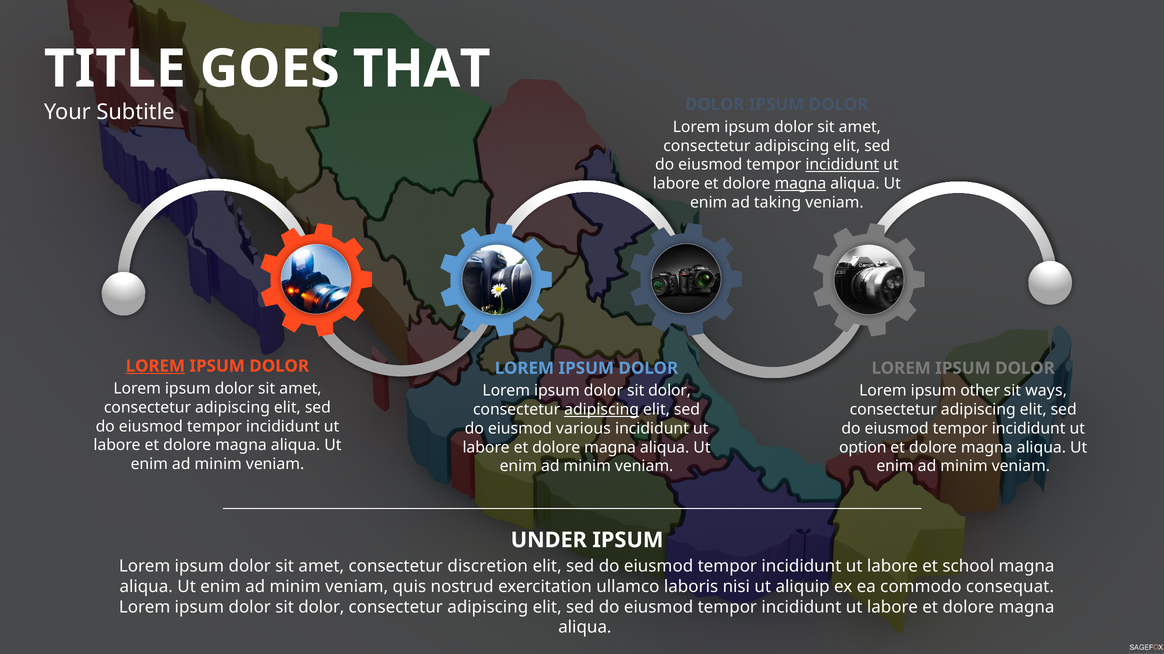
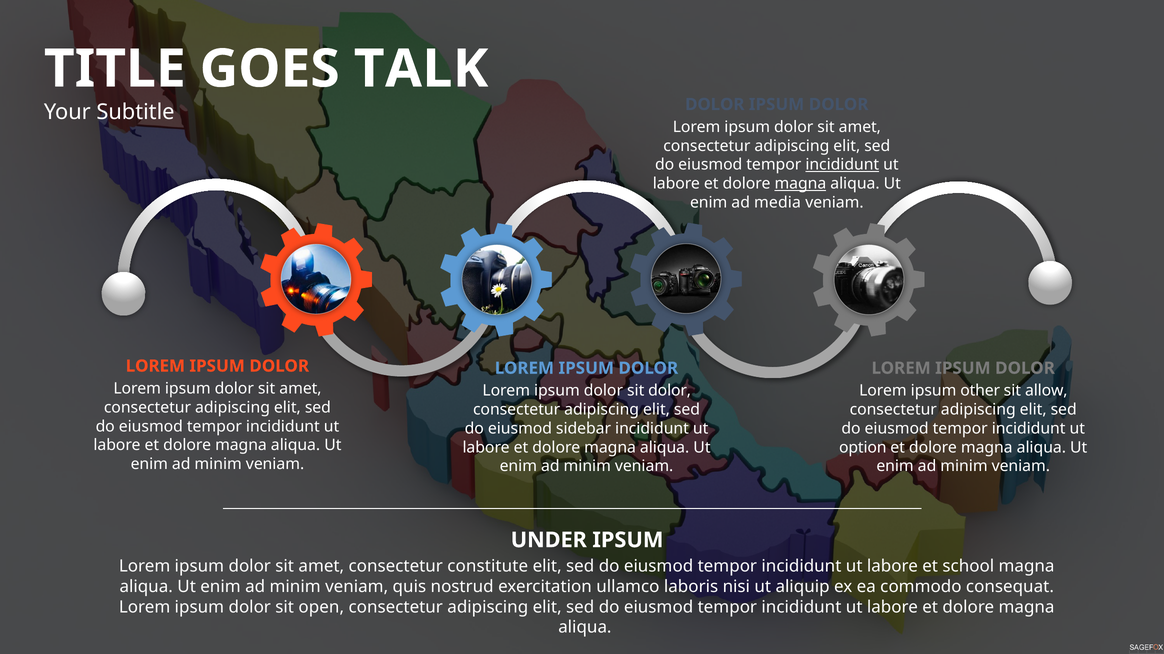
THAT: THAT -> TALK (421, 69)
taking: taking -> media (777, 203)
LOREM underline: present -> none (155, 366)
ways: ways -> allow (1046, 391)
adipiscing underline: present -> none (602, 410)
various: various -> sidebar (584, 429)
discretion: discretion -> constitute (488, 567)
dolor: dolor -> open (321, 608)
